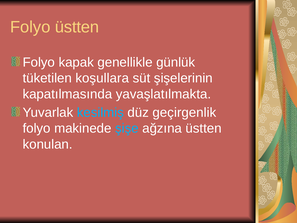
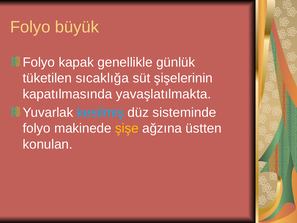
Folyo üstten: üstten -> büyük (77, 27)
koşullara: koşullara -> sıcaklığa (102, 78)
geçirgenlik: geçirgenlik -> sisteminde (184, 112)
şişe colour: light blue -> yellow (127, 128)
